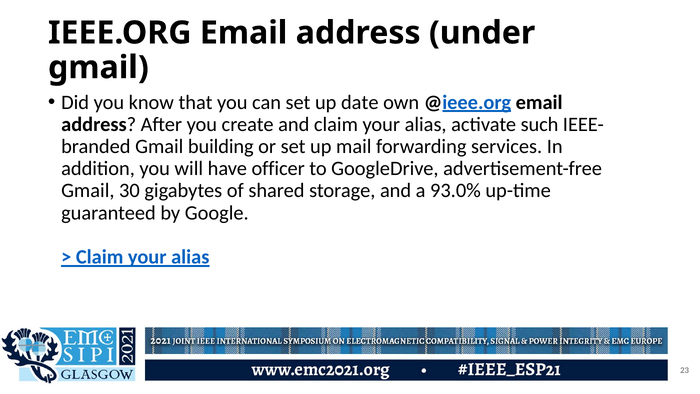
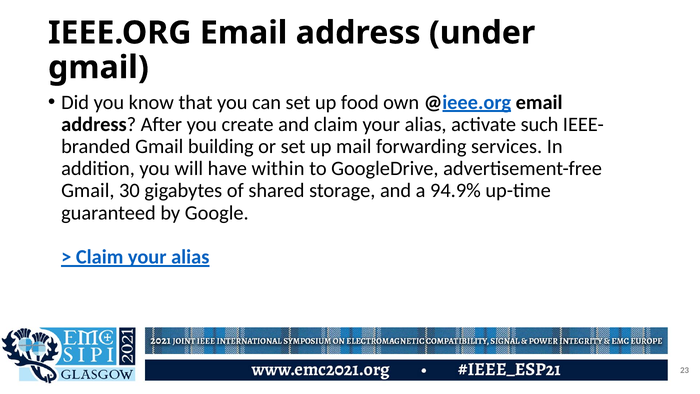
date: date -> food (360, 102)
officer: officer -> within (278, 169)
93.0%: 93.0% -> 94.9% (455, 191)
